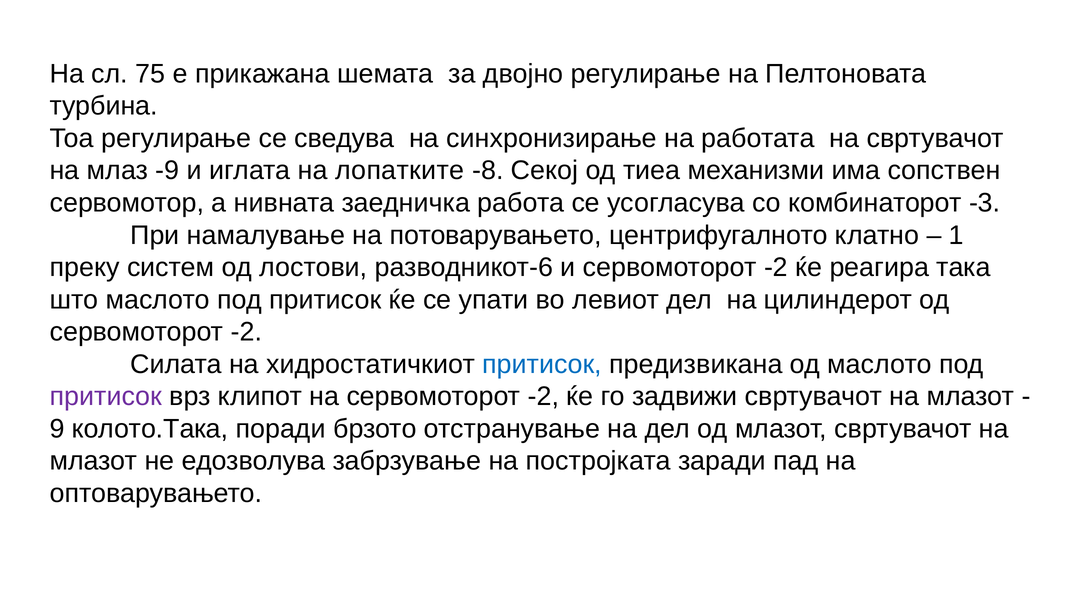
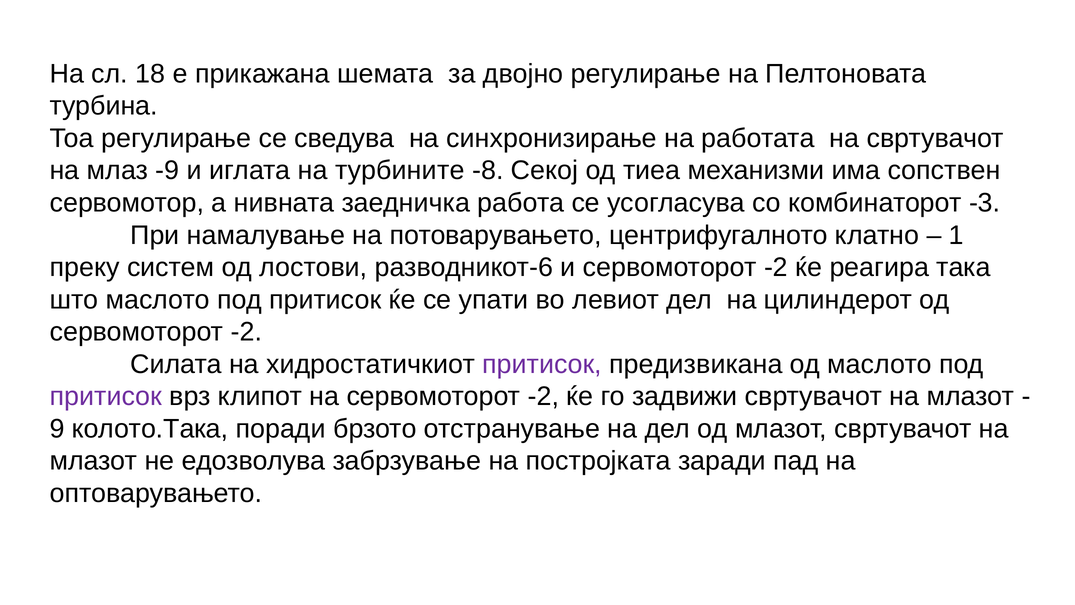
75: 75 -> 18 (150, 74)
лопатките: лопатките -> турбините (400, 171)
притисок colour: blue -> purple (542, 364)
